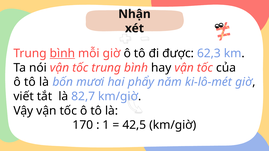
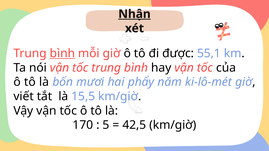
Nhận underline: none -> present (134, 14)
62,3: 62,3 -> 55,1 (209, 54)
82,7: 82,7 -> 15,5 (83, 97)
1: 1 -> 5 (106, 125)
